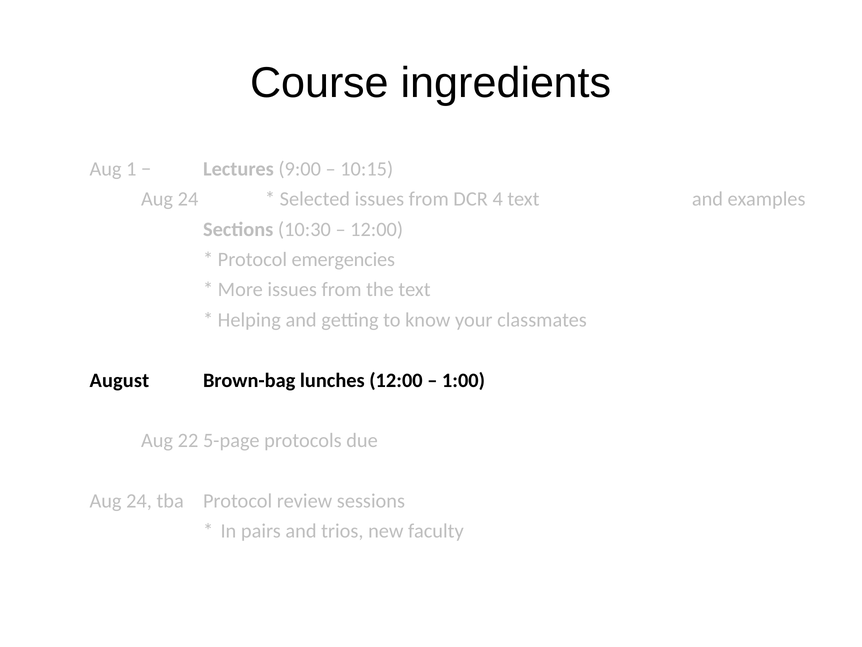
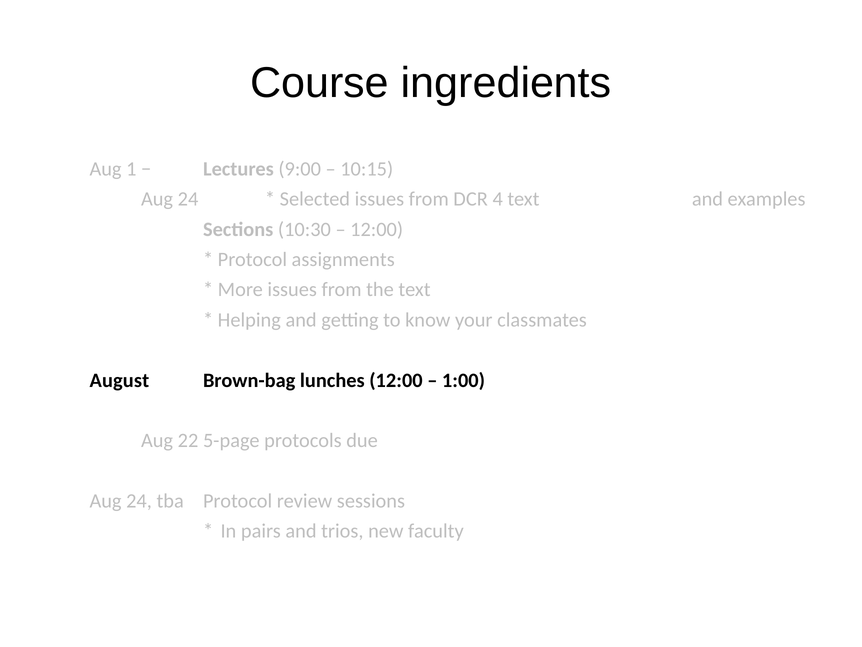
emergencies: emergencies -> assignments (343, 259)
